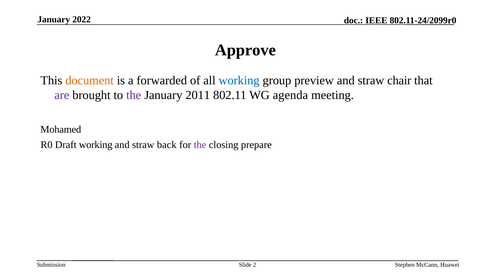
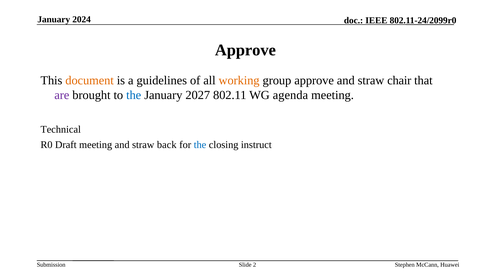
2022: 2022 -> 2024 (82, 20)
forwarded: forwarded -> guidelines (162, 81)
working colour: blue -> orange (239, 81)
group preview: preview -> approve (314, 81)
the colour: purple -> blue (134, 95)
2011: 2011 -> 2027 (198, 95)
Mohamed: Mohamed -> Technical (61, 130)
Draft working: working -> meeting (96, 145)
the colour: purple -> blue (200, 145)
prepare: prepare -> instruct (256, 145)
